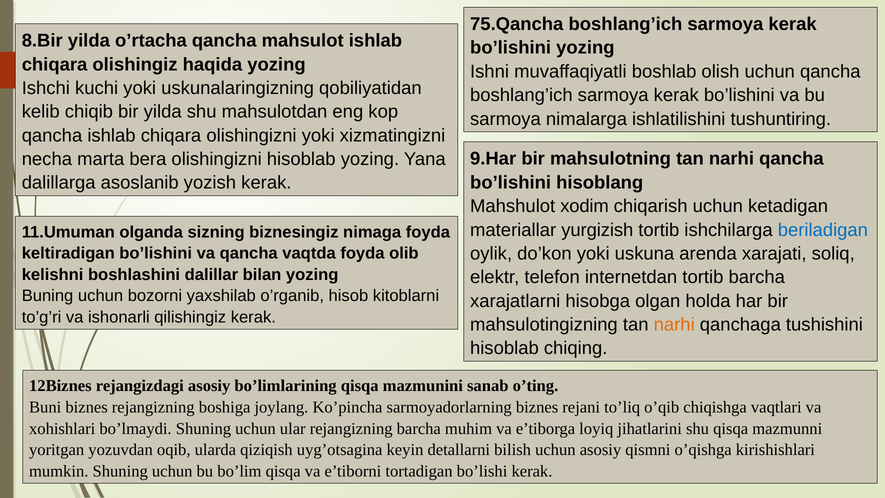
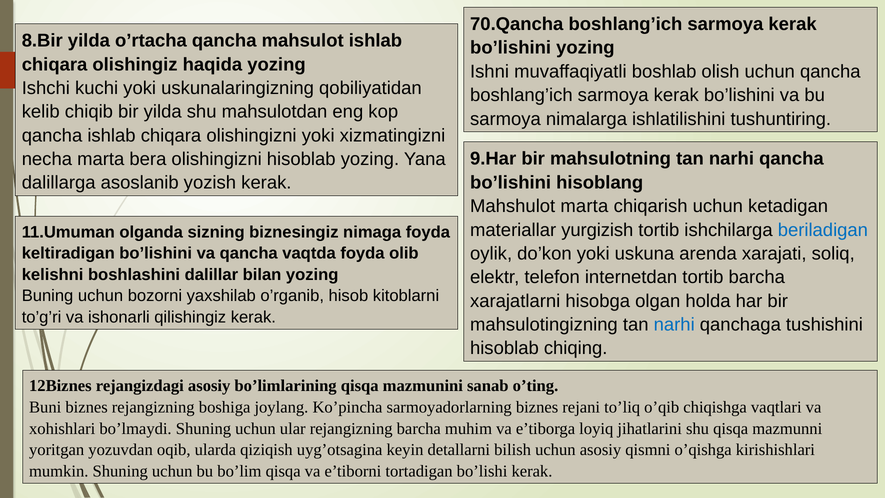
75.Qancha: 75.Qancha -> 70.Qancha (517, 24)
Mahshulot xodim: xodim -> marta (584, 206)
narhi colour: orange -> blue (674, 325)
